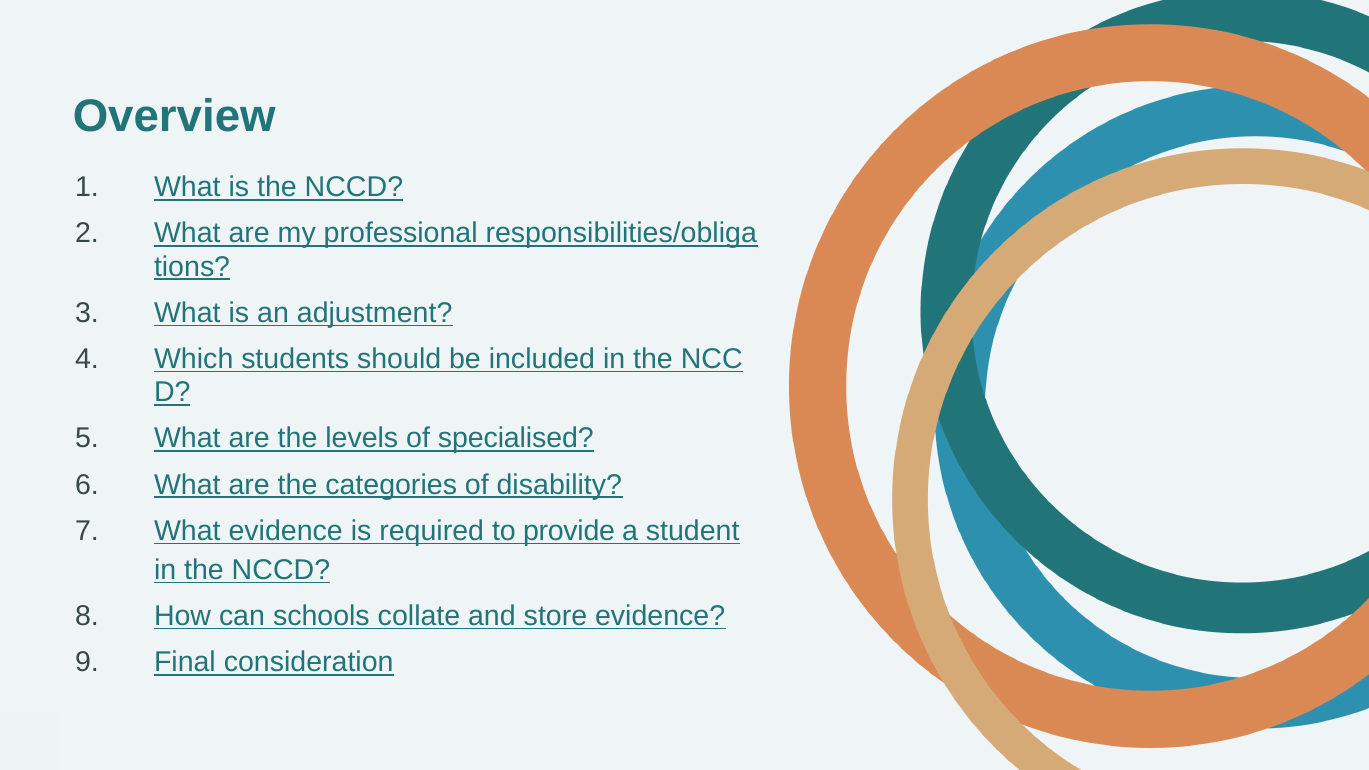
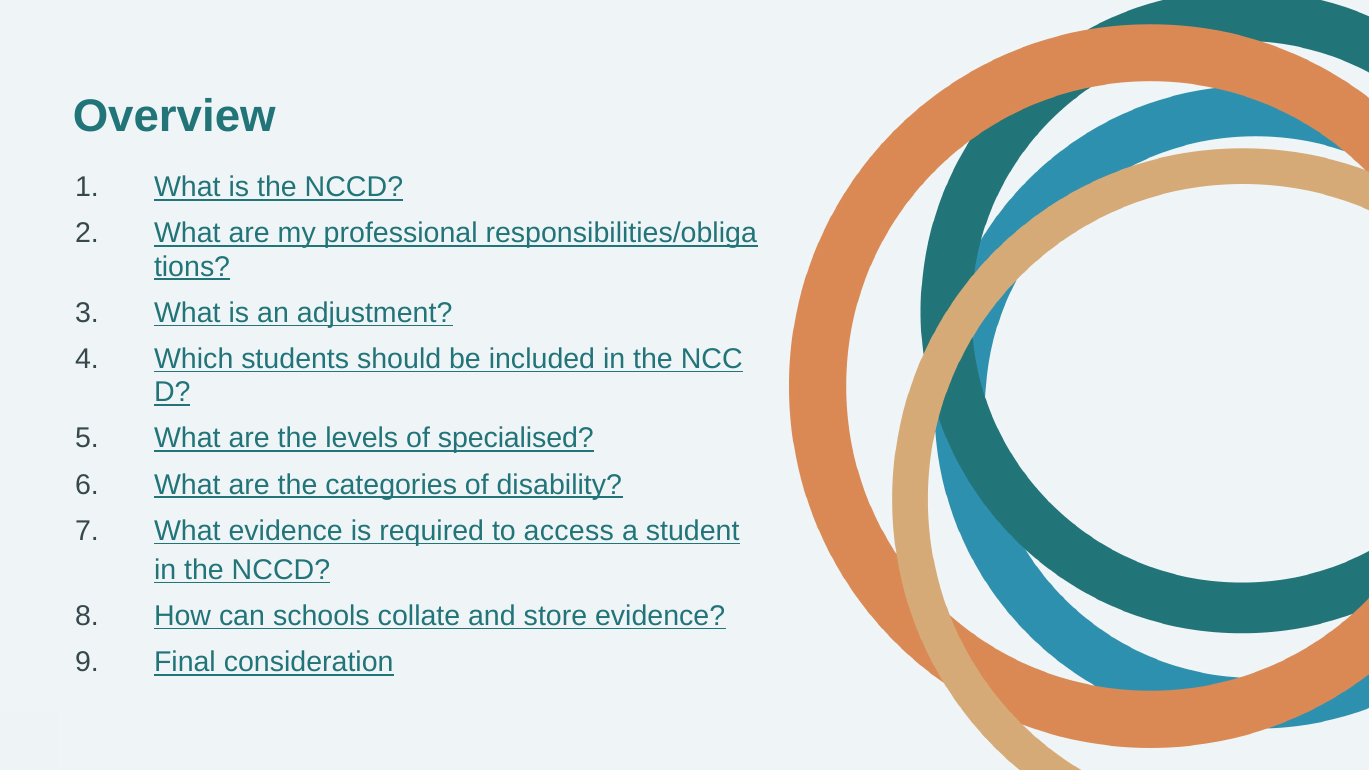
provide: provide -> access (569, 531)
